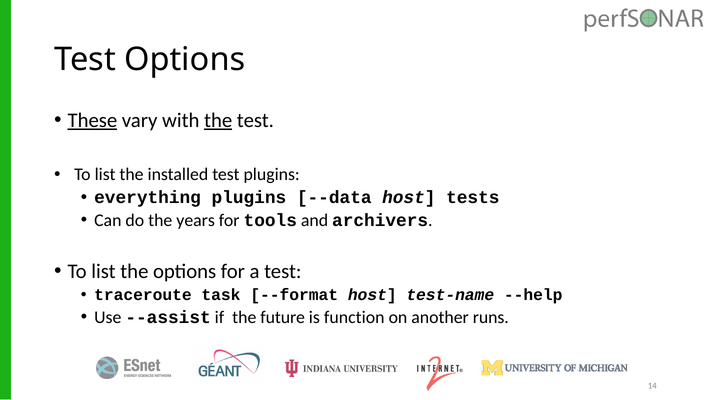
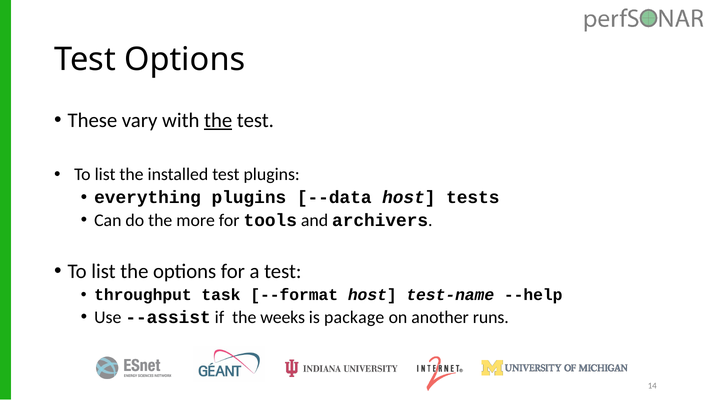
These underline: present -> none (92, 120)
years: years -> more (196, 220)
traceroute: traceroute -> throughput (143, 295)
future: future -> weeks (283, 317)
function: function -> package (354, 317)
